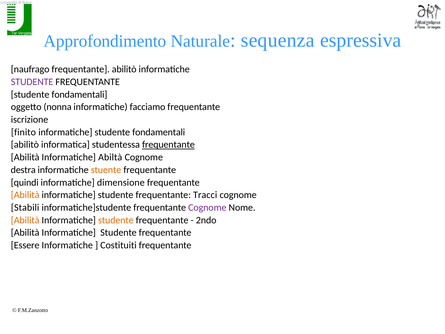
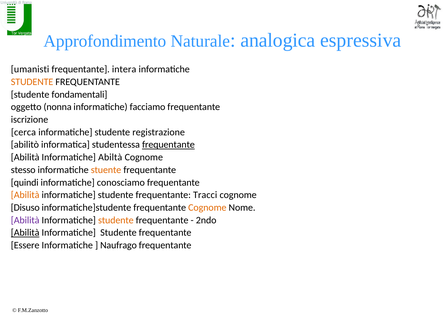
sequenza: sequenza -> analogica (278, 40)
naufrago: naufrago -> umanisti (30, 69)
frequentante abilitò: abilitò -> intera (124, 69)
STUDENTE colour: purple -> orange (32, 82)
finito: finito -> cerca (23, 132)
informatiche studente fondamentali: fondamentali -> registrazione (159, 132)
destra: destra -> stesso (23, 170)
dimensione: dimensione -> conosciamo (121, 182)
Stabili: Stabili -> Disuso (25, 207)
Cognome colour: purple -> orange (207, 207)
Abilità colour: orange -> purple (25, 220)
Abilità underline: none -> present (25, 233)
Costituiti: Costituiti -> Naufrago (119, 245)
